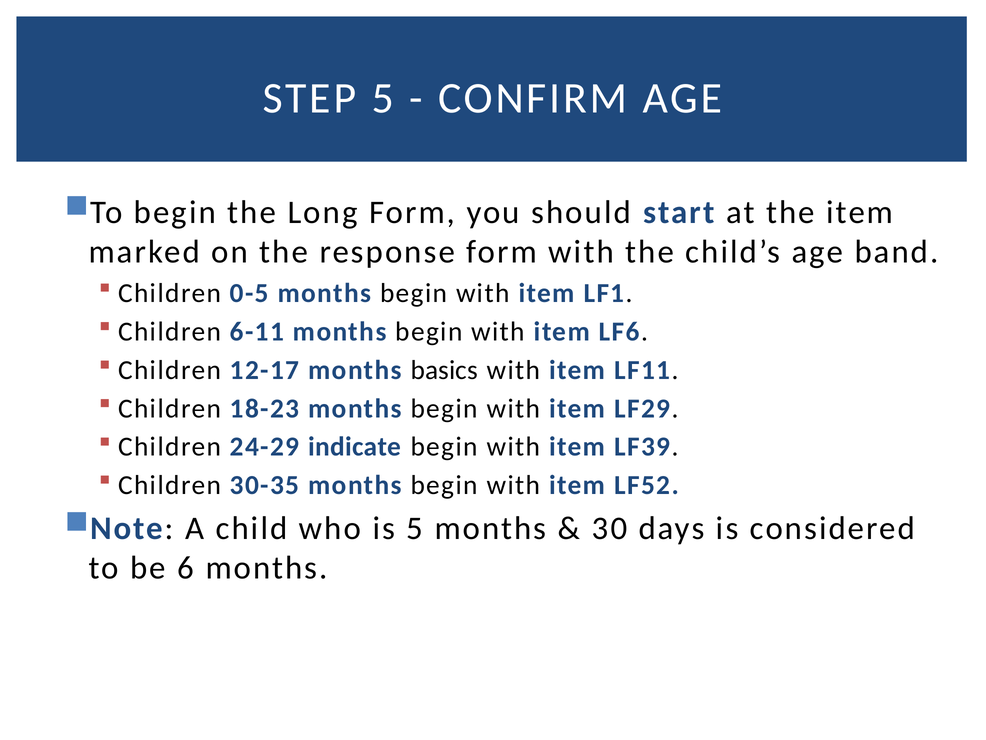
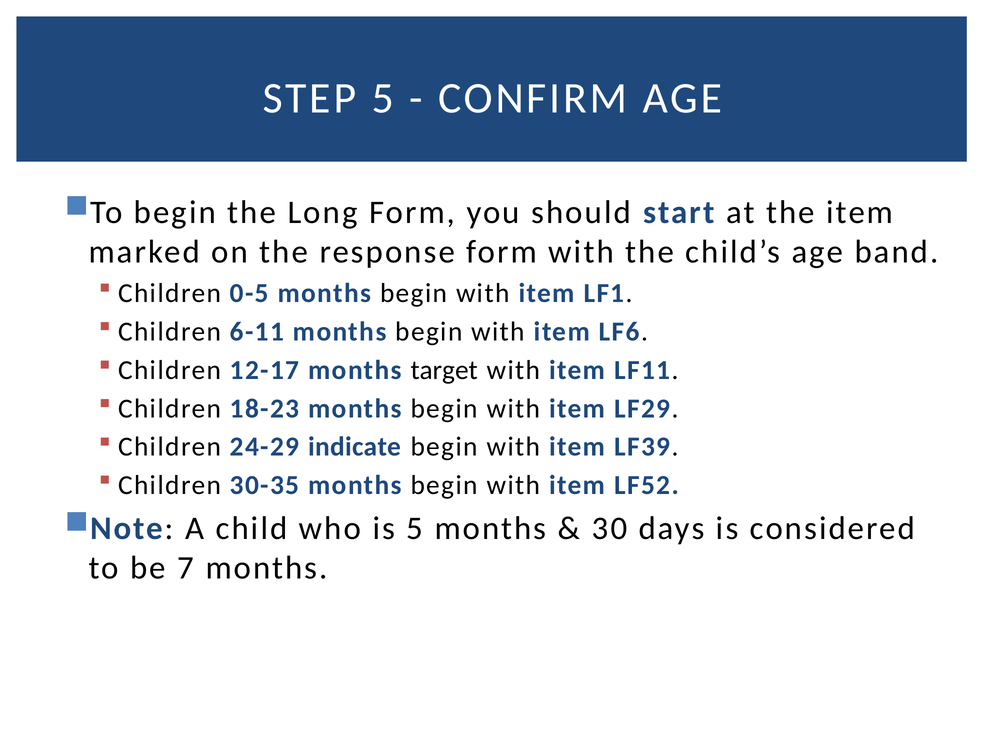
basics: basics -> target (444, 370)
6: 6 -> 7 (186, 568)
